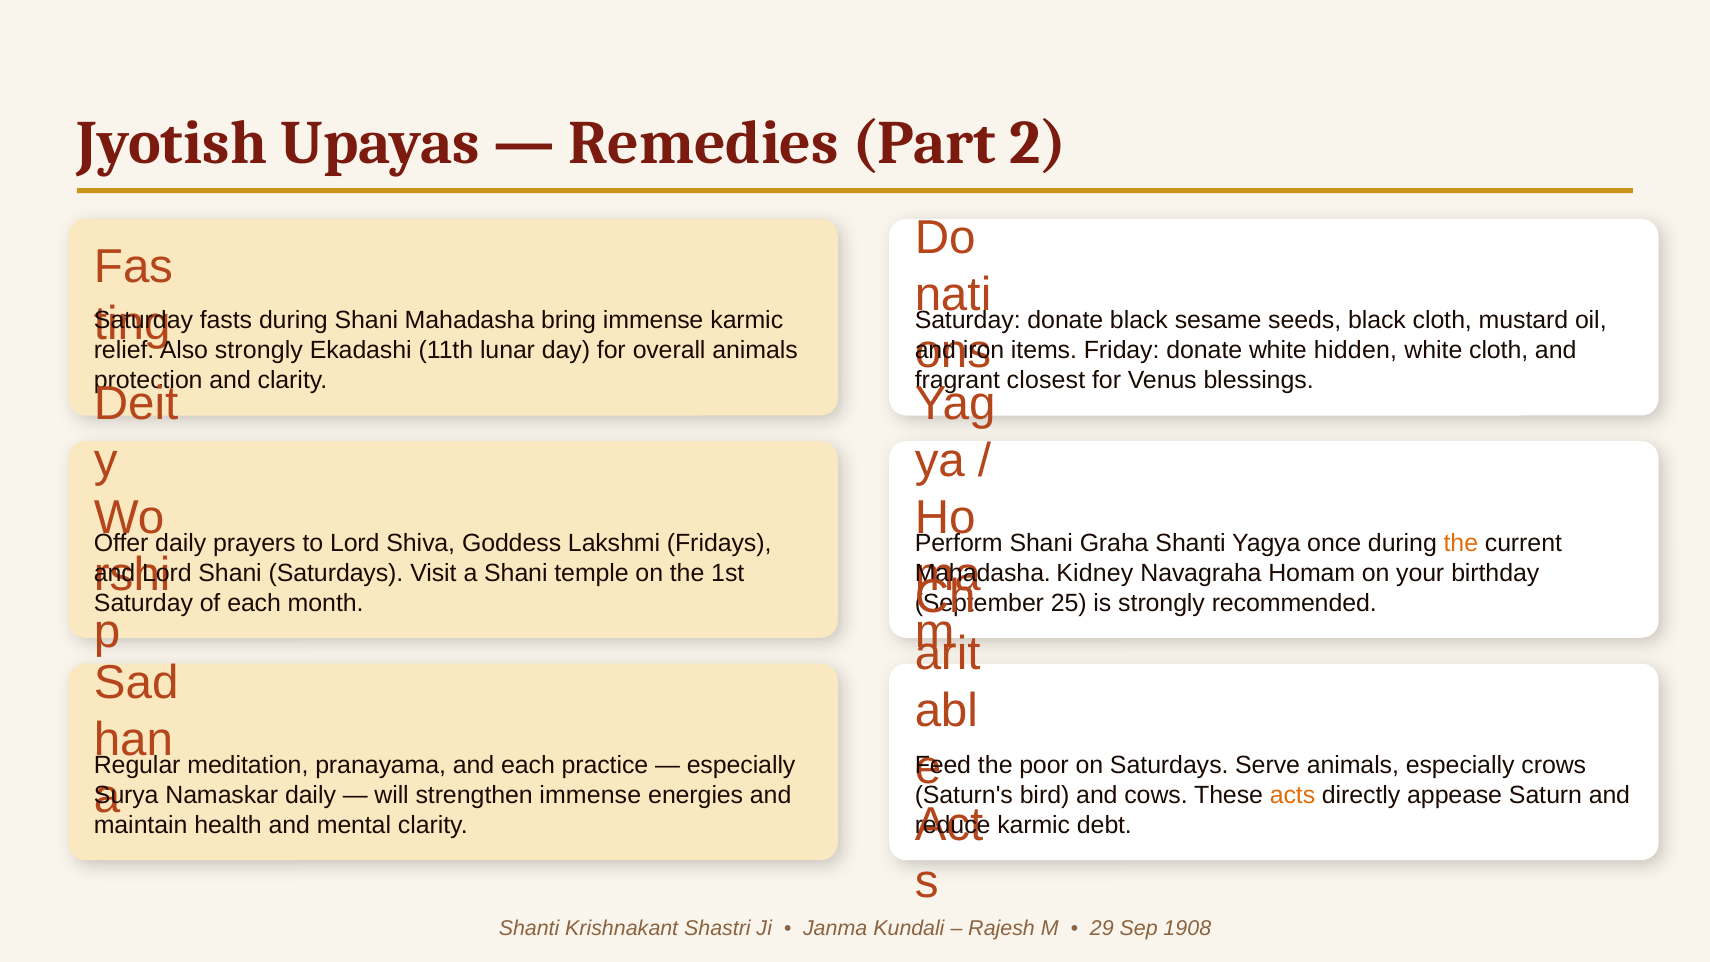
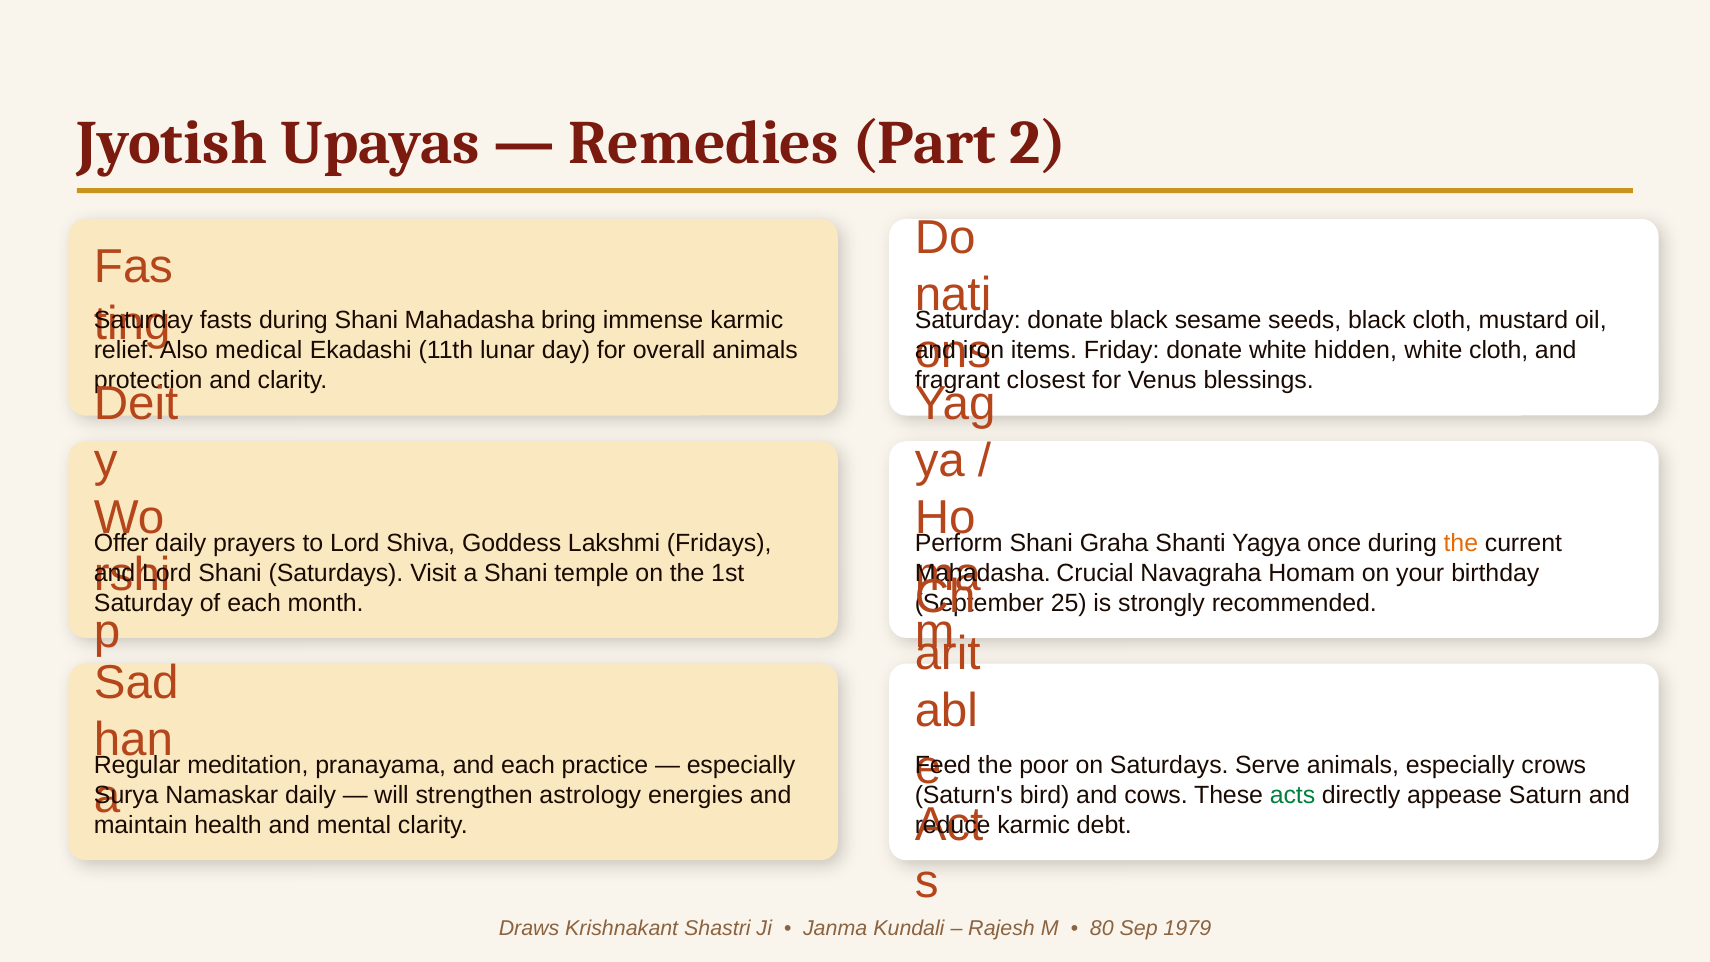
Also strongly: strongly -> medical (259, 351)
Kidney: Kidney -> Crucial (1095, 573)
strengthen immense: immense -> astrology (590, 795)
acts colour: orange -> green (1293, 795)
Shanti: Shanti -> Draws (529, 928)
29: 29 -> 80 (1102, 928)
1908: 1908 -> 1979 (1187, 928)
